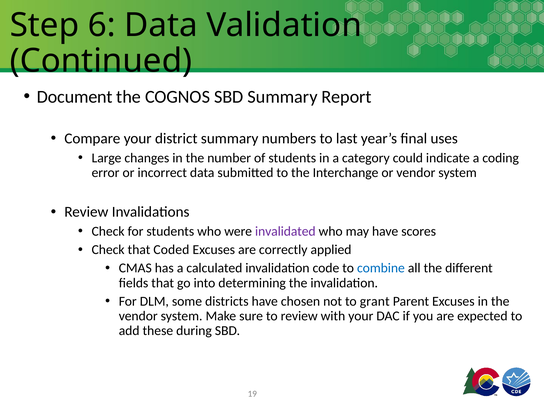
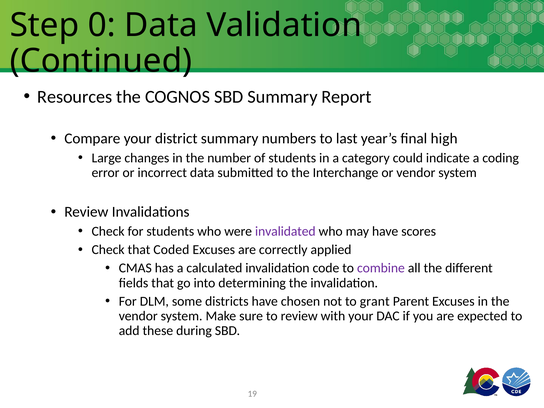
6: 6 -> 0 (102, 25)
Document: Document -> Resources (75, 97)
uses: uses -> high (444, 139)
combine colour: blue -> purple (381, 268)
